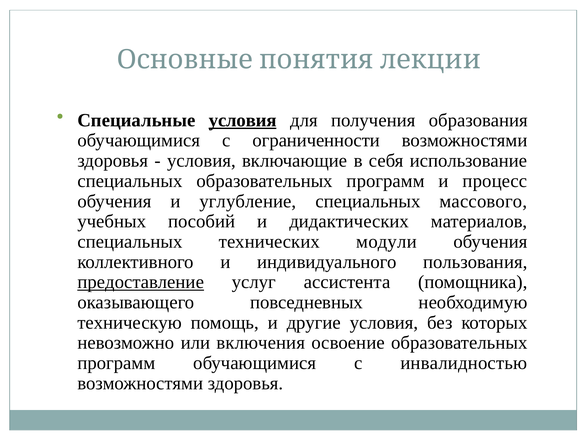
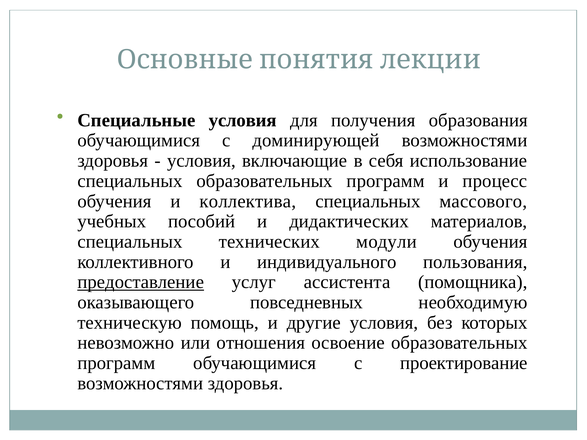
условия underline: present -> none (243, 120)
ограниченности: ограниченности -> доминирующей (316, 141)
углубление: углубление -> коллектива (248, 201)
включения: включения -> отношения (261, 343)
инвалидностью: инвалидностью -> проектирование (464, 363)
